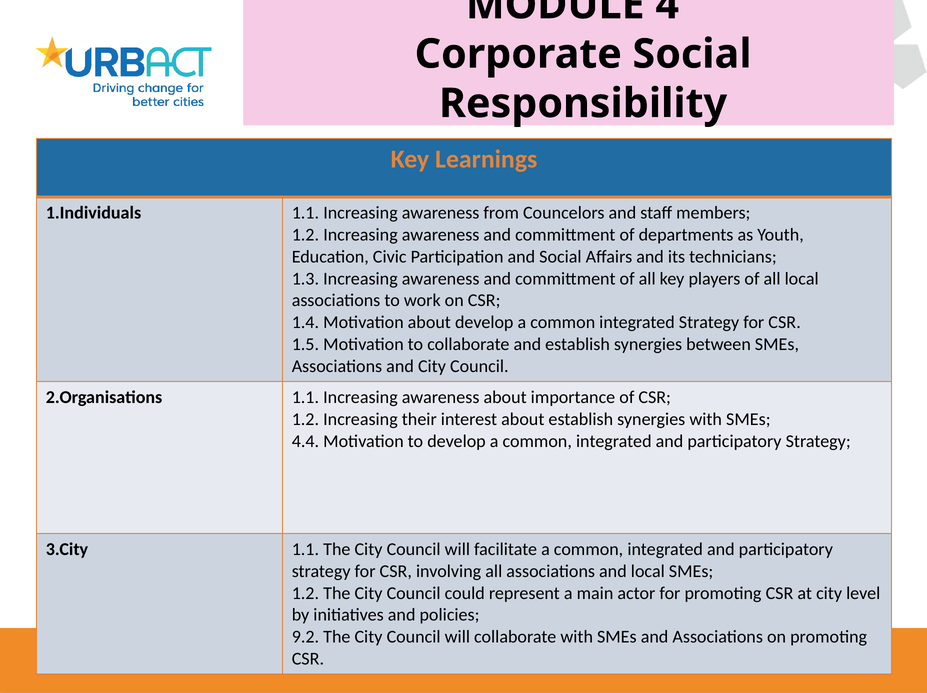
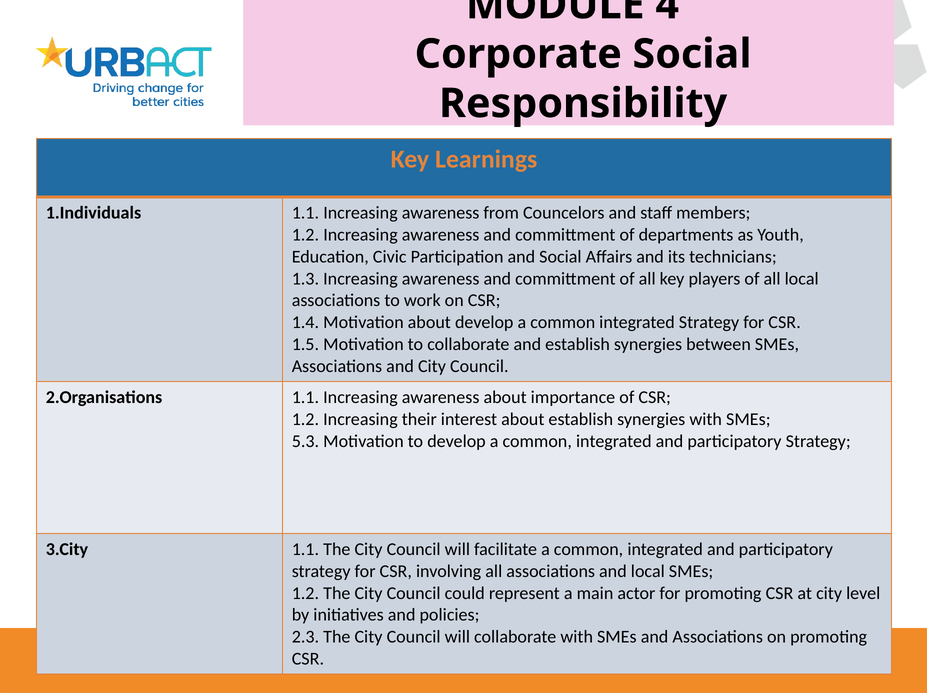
4.4: 4.4 -> 5.3 (305, 442)
9.2: 9.2 -> 2.3 (305, 637)
